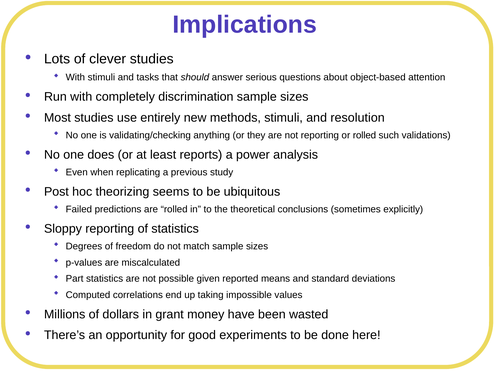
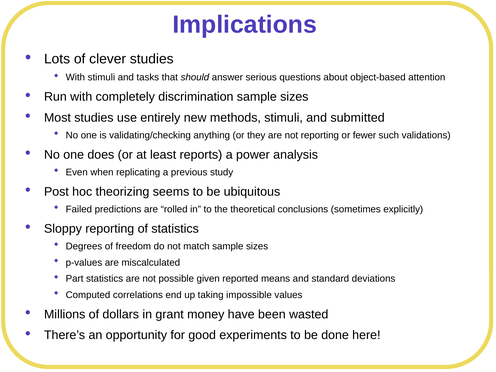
resolution: resolution -> submitted (358, 118)
or rolled: rolled -> fewer (364, 135)
